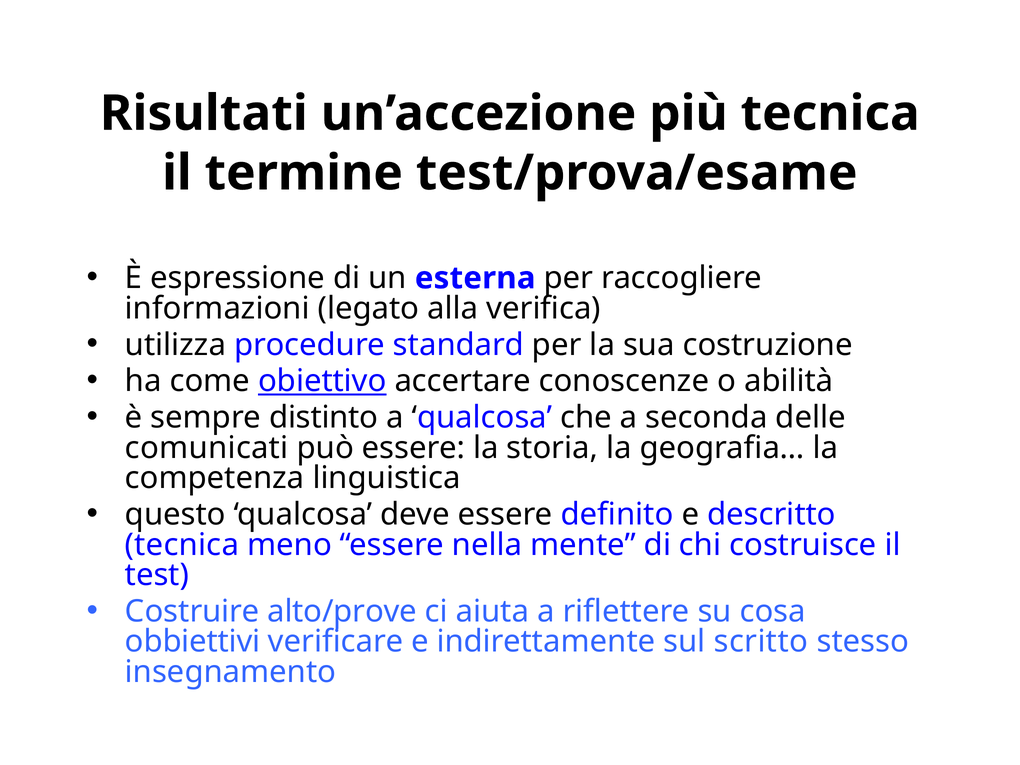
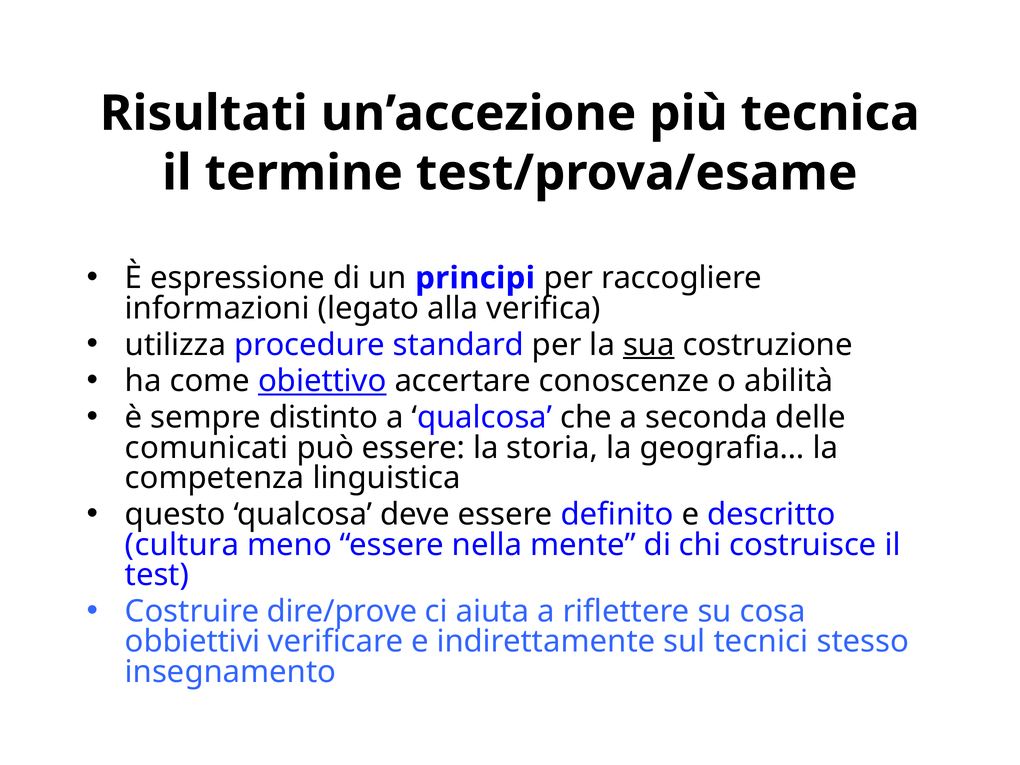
esterna: esterna -> principi (475, 278)
sua underline: none -> present (649, 345)
tecnica: tecnica -> cultura (182, 545)
alto/prove: alto/prove -> dire/prove (342, 611)
scritto: scritto -> tecnici (761, 642)
